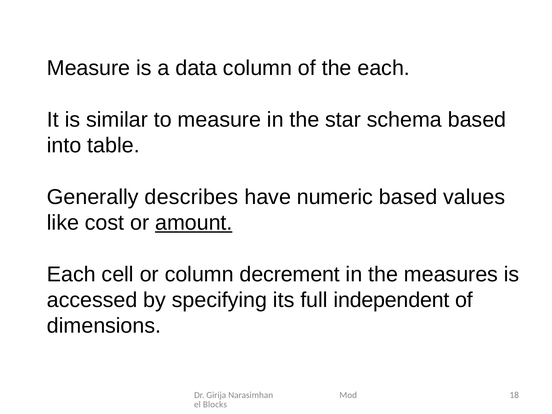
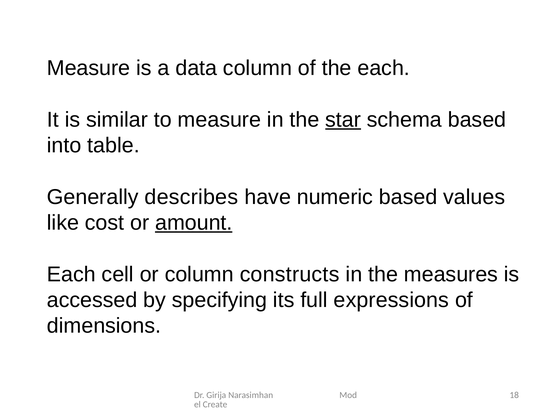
star underline: none -> present (343, 120)
decrement: decrement -> constructs (290, 274)
independent: independent -> expressions (391, 300)
Blocks: Blocks -> Create (215, 404)
